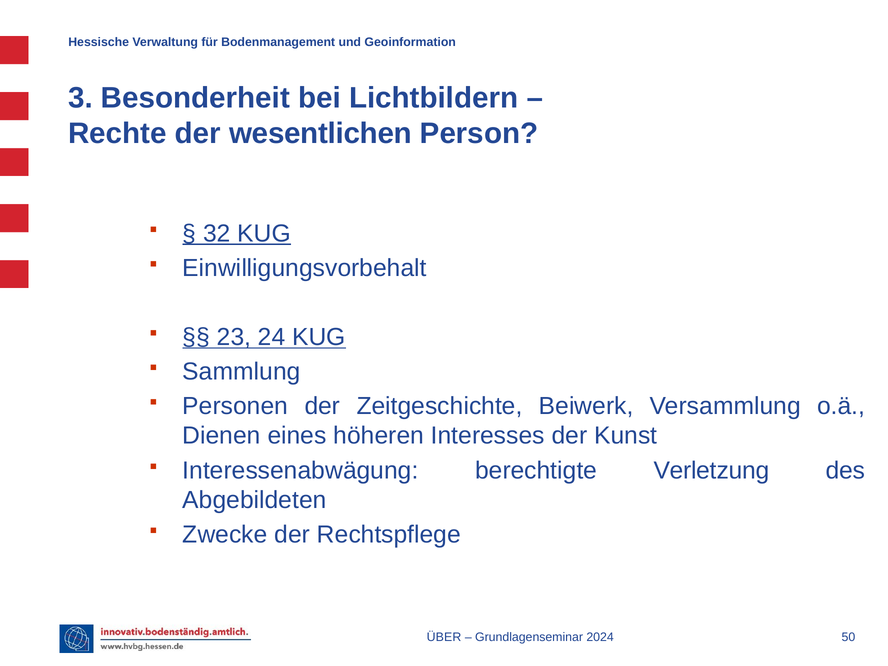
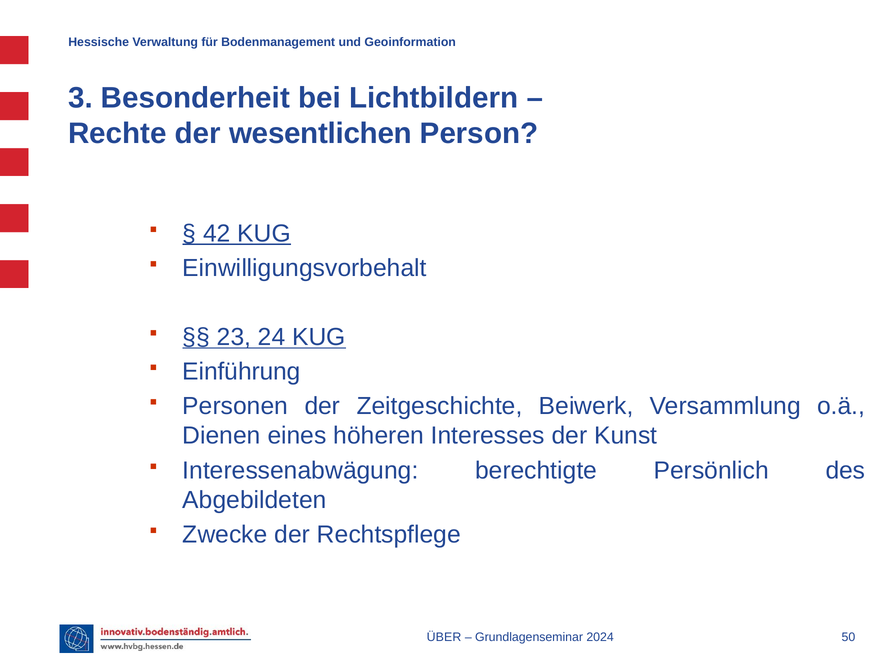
32: 32 -> 42 (217, 234)
Sammlung: Sammlung -> Einführung (242, 372)
Verletzung: Verletzung -> Persönlich (711, 470)
